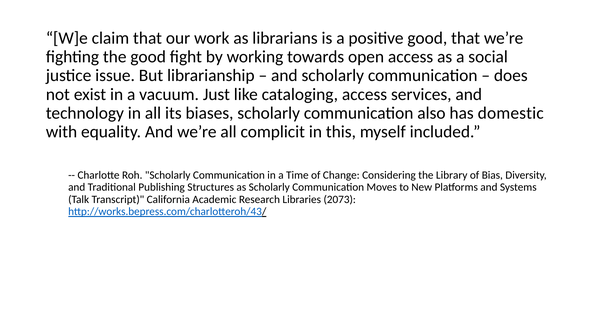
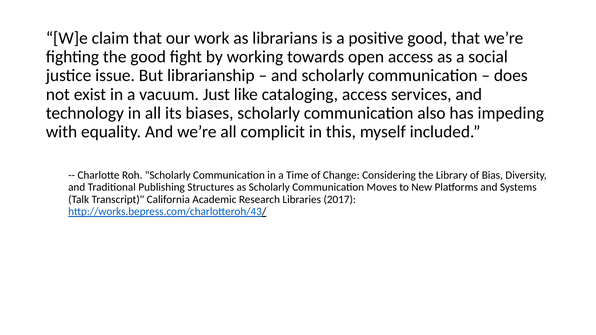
domestic: domestic -> impeding (511, 113)
2073: 2073 -> 2017 (340, 200)
